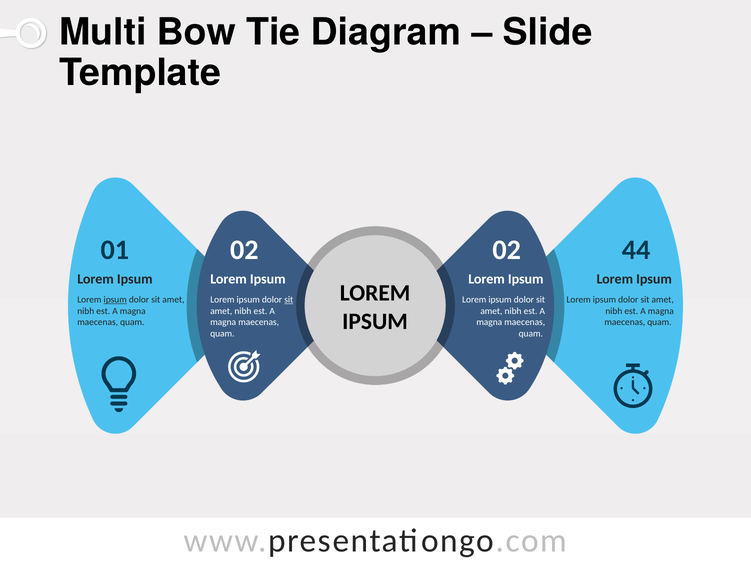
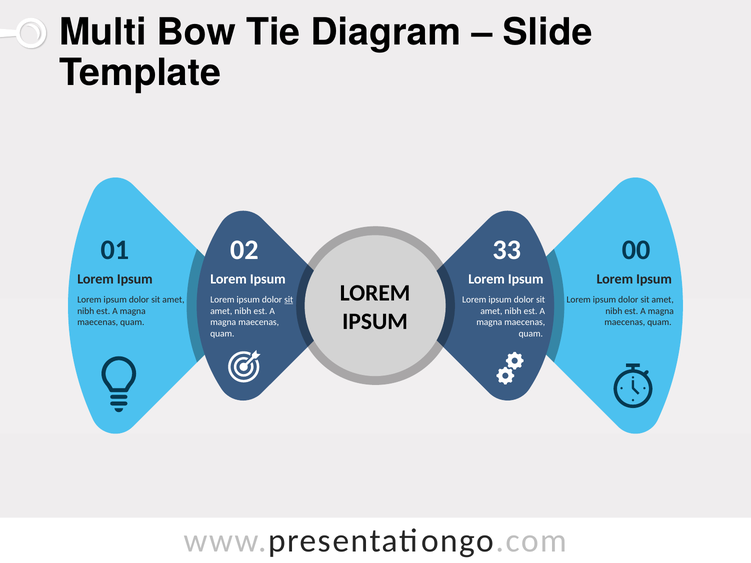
02 02: 02 -> 33 (507, 250)
44: 44 -> 00 (636, 250)
ipsum underline: present -> none (115, 300)
